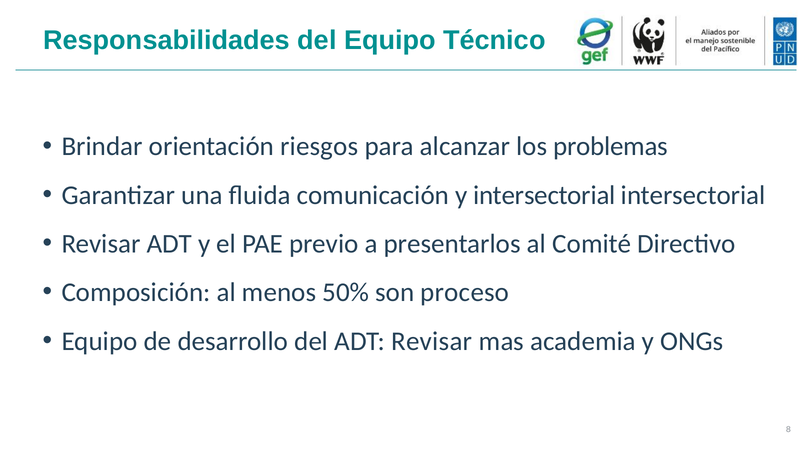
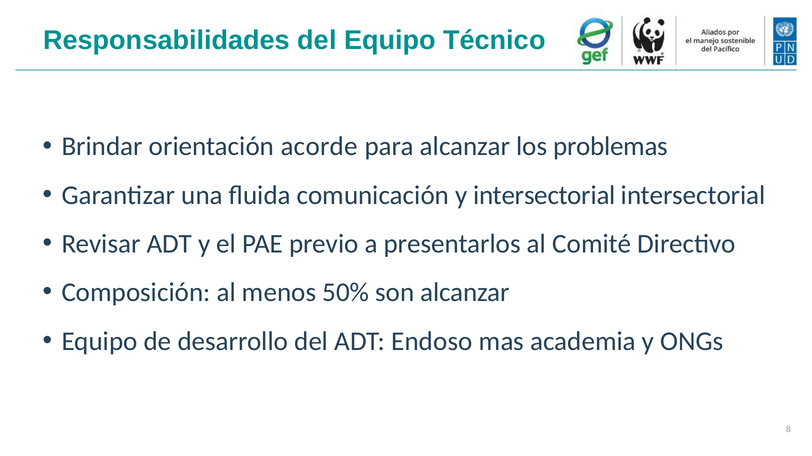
riesgos: riesgos -> acorde (319, 147)
son proceso: proceso -> alcanzar (465, 293)
ADT Revisar: Revisar -> Endoso (432, 342)
